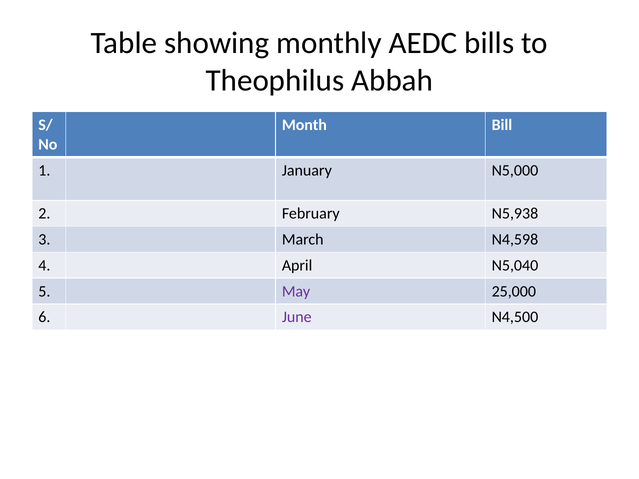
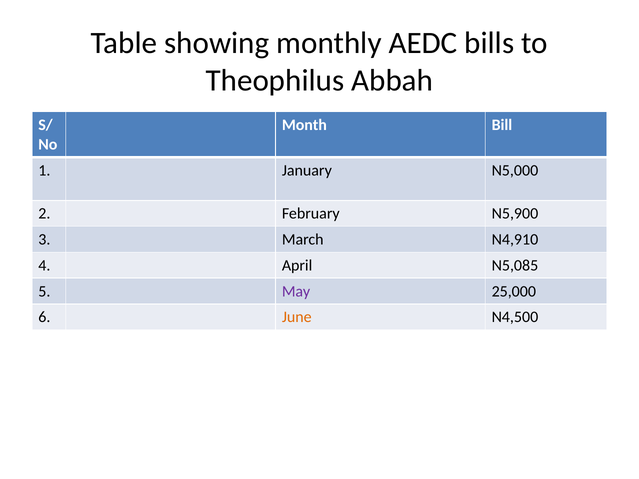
N5,938: N5,938 -> N5,900 (515, 214)
N4,598: N4,598 -> N4,910 (515, 240)
N5,040: N5,040 -> N5,085 (515, 265)
June colour: purple -> orange (297, 317)
